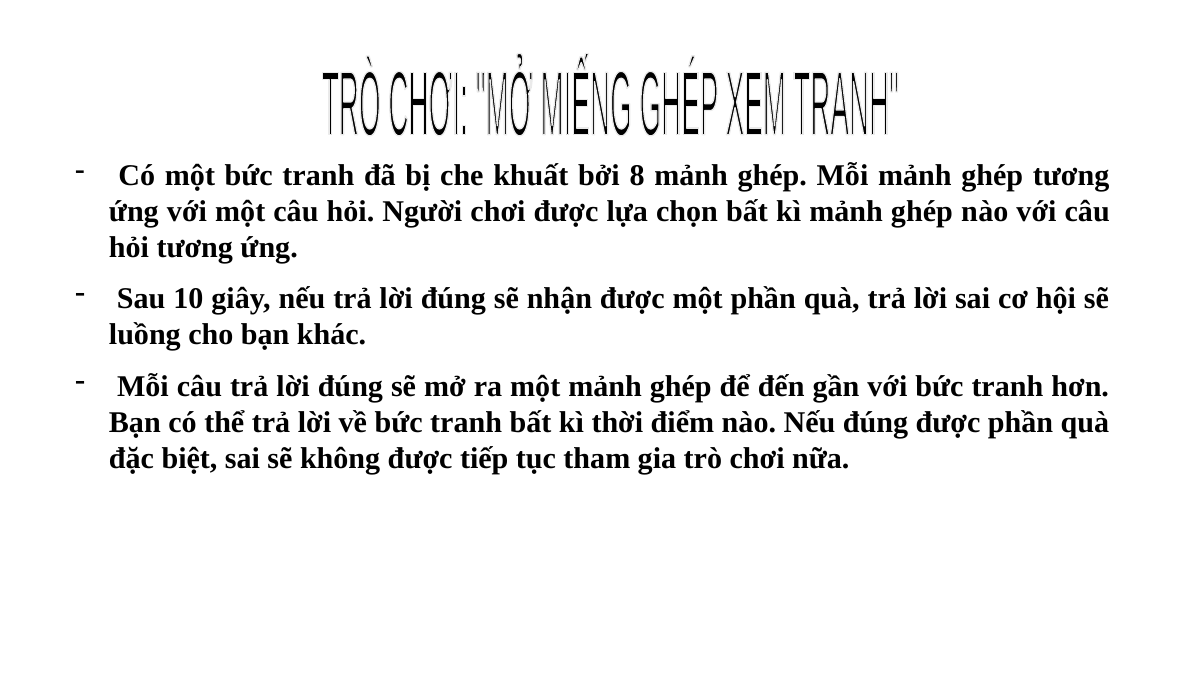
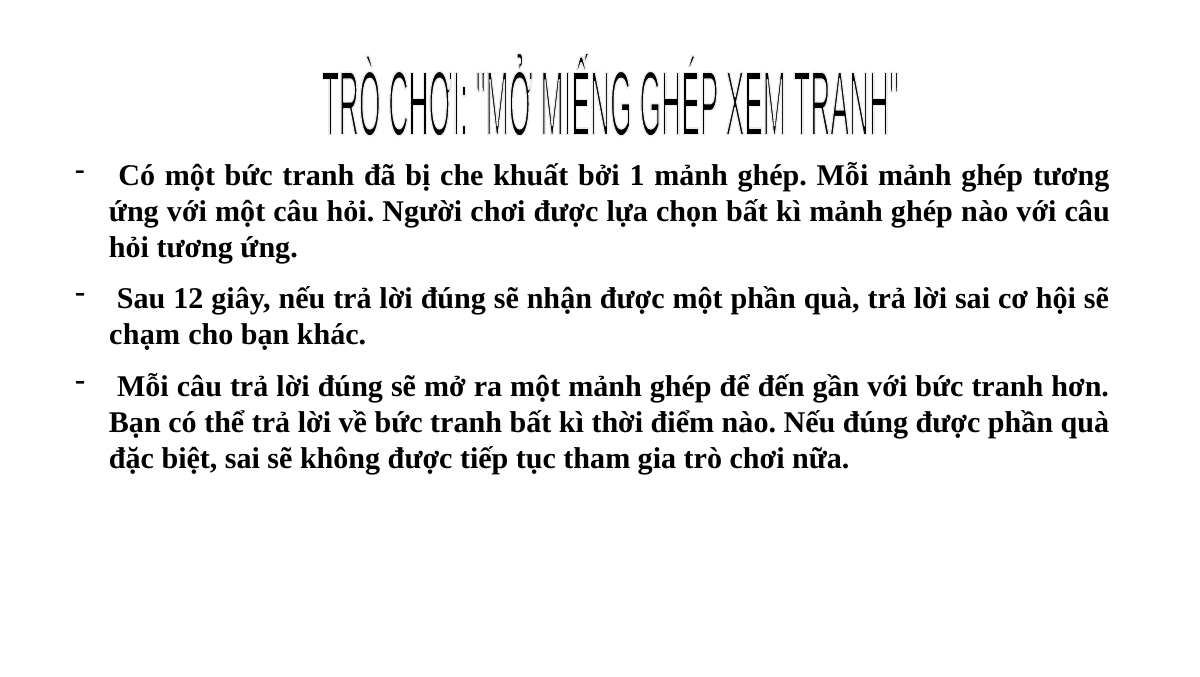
8: 8 -> 1 (637, 175)
10: 10 -> 12 (188, 299)
luồng: luồng -> chạm (145, 335)
